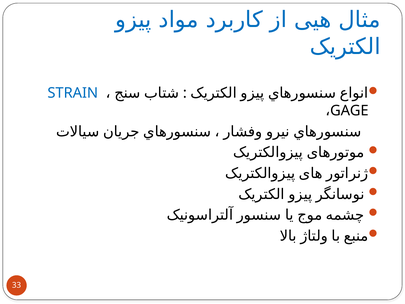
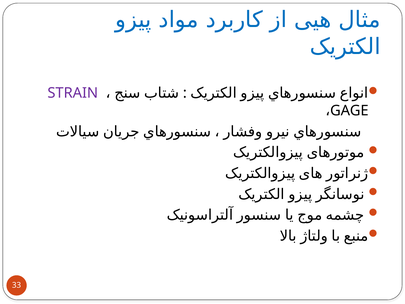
STRAIN colour: blue -> purple (73, 93)
